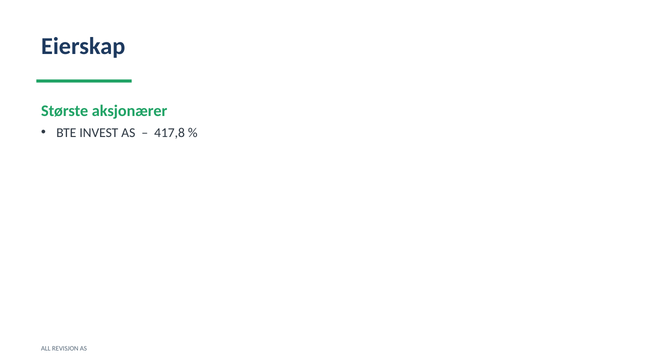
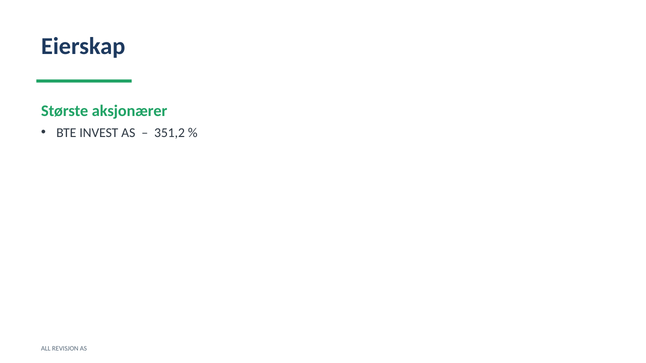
417,8: 417,8 -> 351,2 (170, 133)
